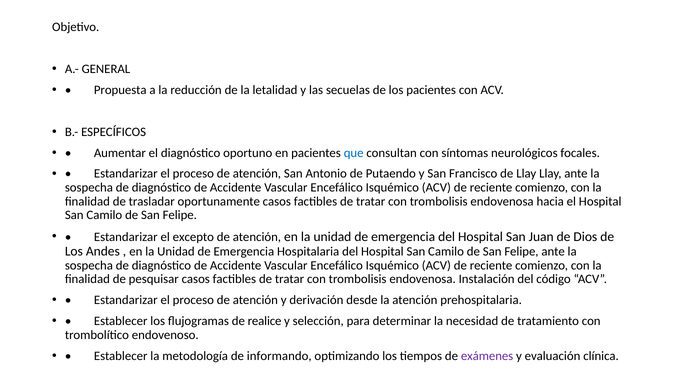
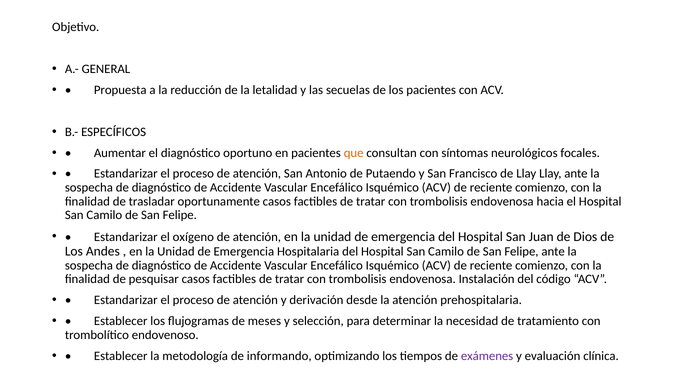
que colour: blue -> orange (354, 153)
excepto: excepto -> oxígeno (193, 237)
realice: realice -> meses (264, 321)
